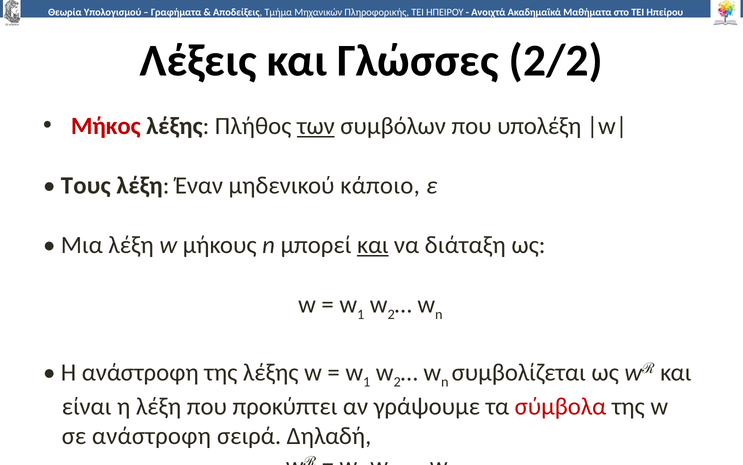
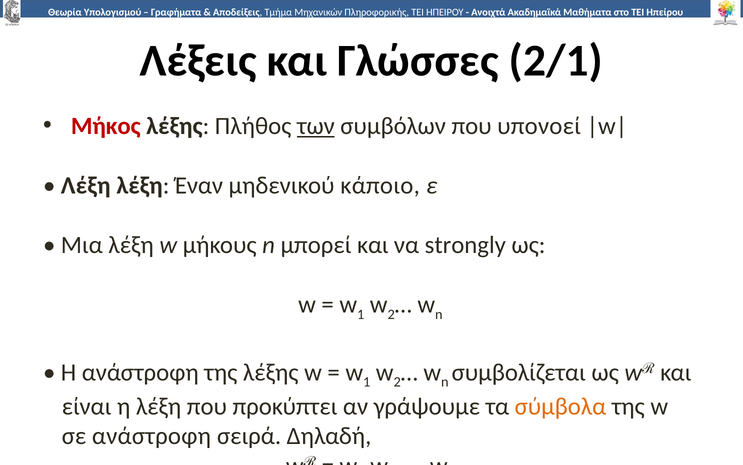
2/2: 2/2 -> 2/1 (556, 60)
υπολέξη: υπολέξη -> υπονοεί (539, 126)
Τους: Τους -> Λέξη (86, 185)
και underline: present -> none (373, 245)
διάταξη: διάταξη -> strongly (465, 245)
σύμβολα colour: red -> orange (560, 406)
